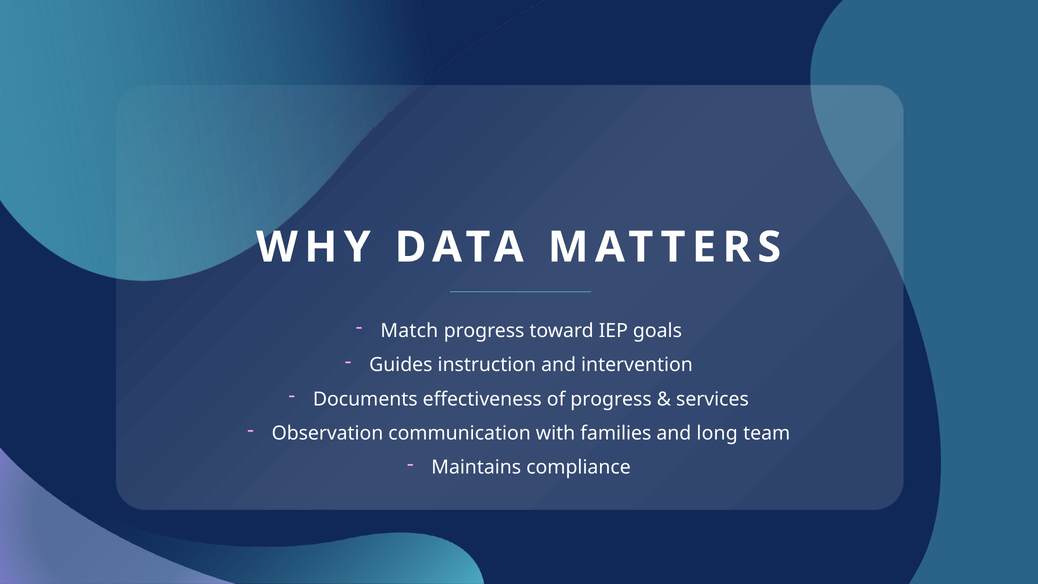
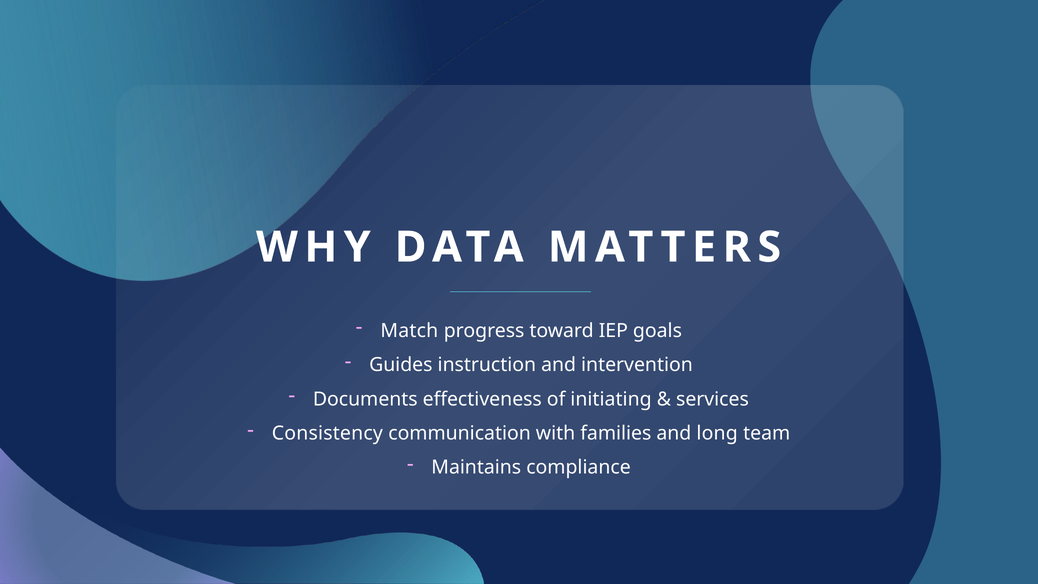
of progress: progress -> initiating (611, 399)
Observation: Observation -> Consistency (327, 433)
